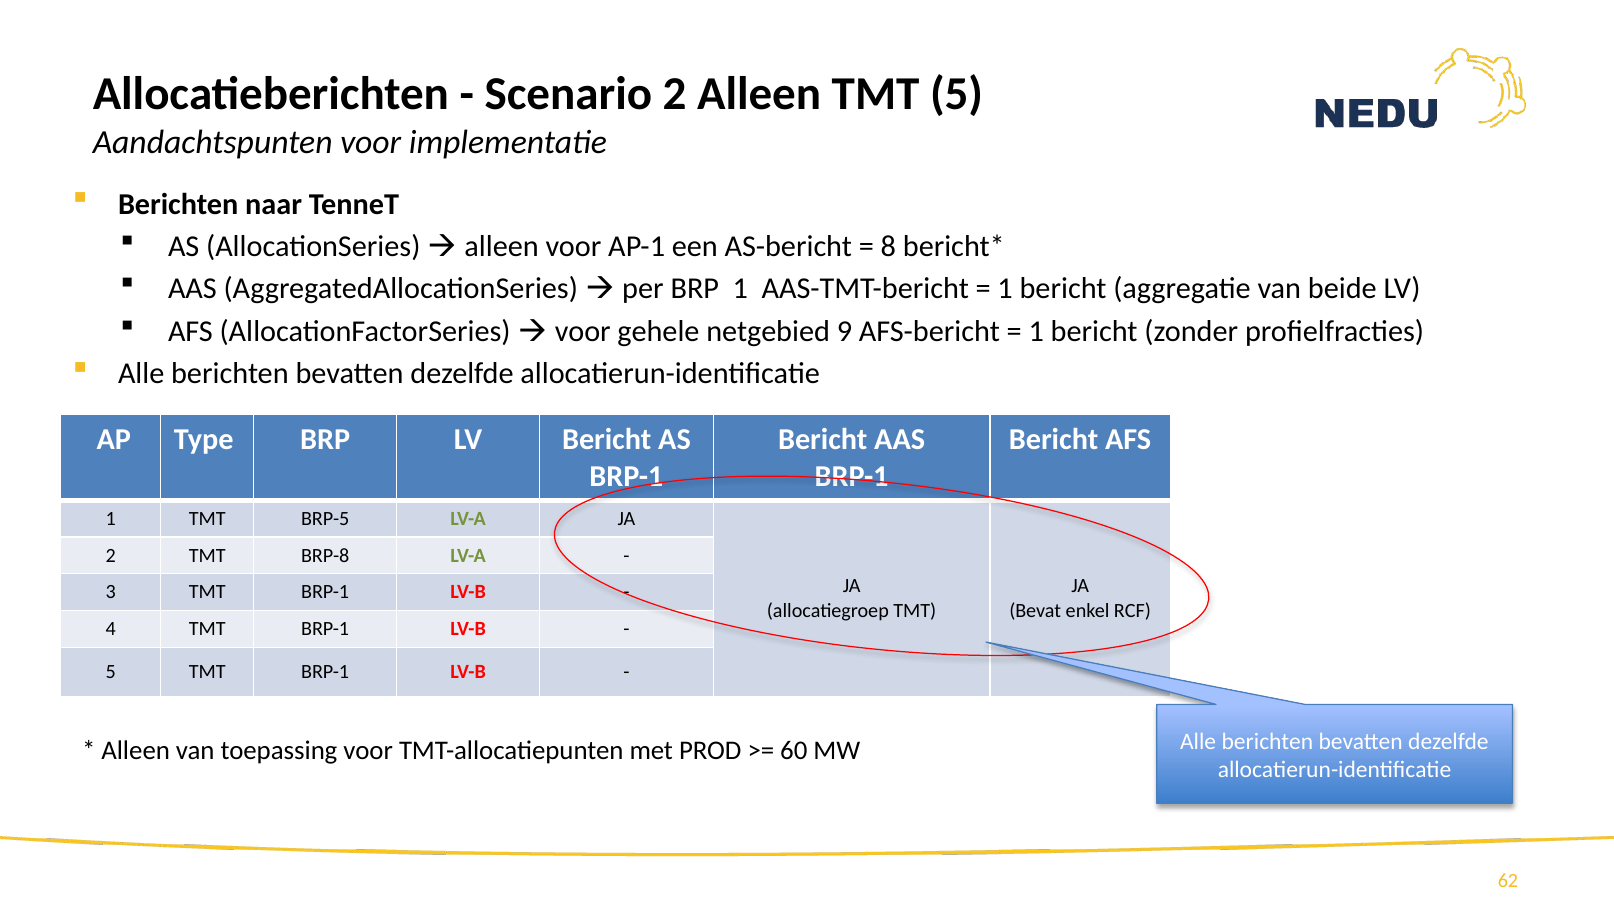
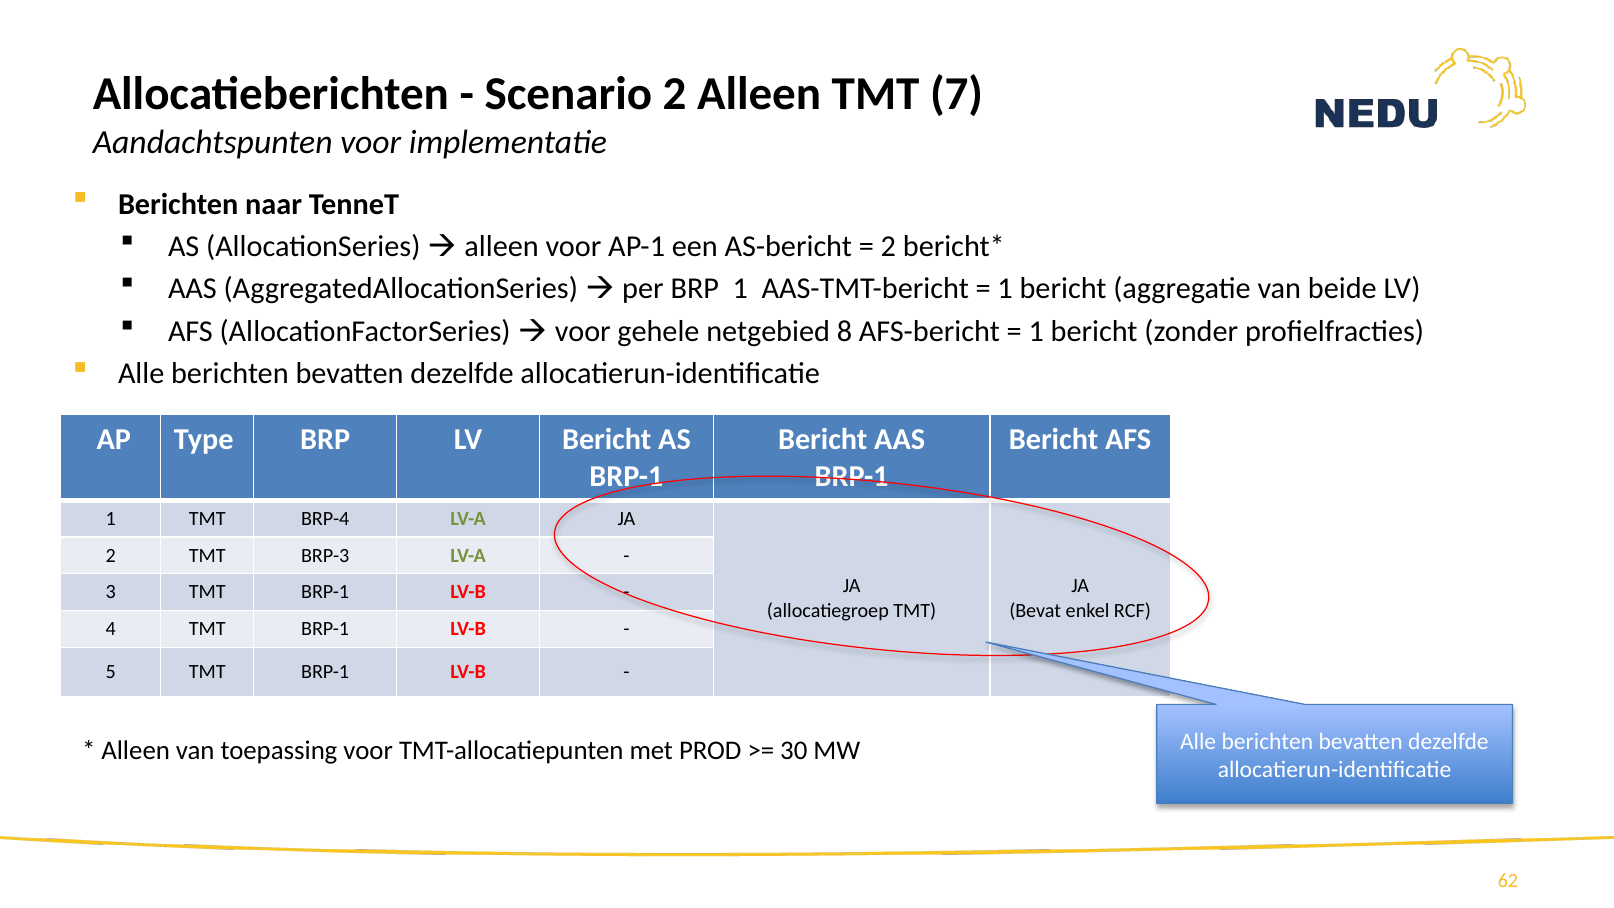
TMT 5: 5 -> 7 (957, 94)
8: 8 -> 2 (888, 247)
9: 9 -> 8 (844, 331)
BRP-5: BRP-5 -> BRP-4 (325, 519)
BRP-8: BRP-8 -> BRP-3 (325, 556)
60: 60 -> 30 (794, 751)
